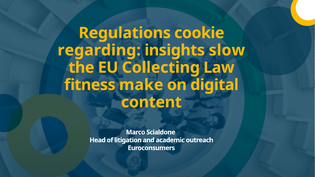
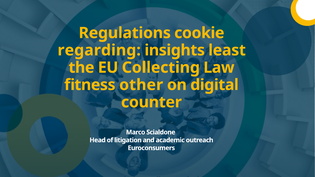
slow: slow -> least (227, 50)
make: make -> other (141, 85)
content: content -> counter (151, 102)
